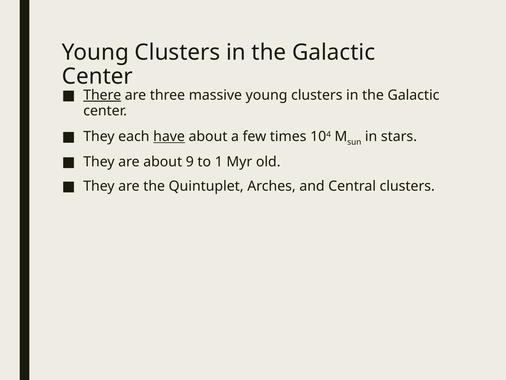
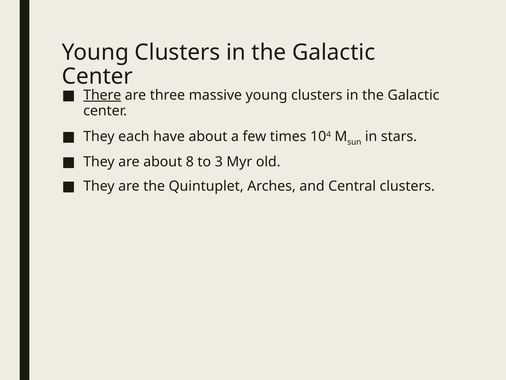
have underline: present -> none (169, 136)
9: 9 -> 8 (190, 162)
1: 1 -> 3 (219, 162)
